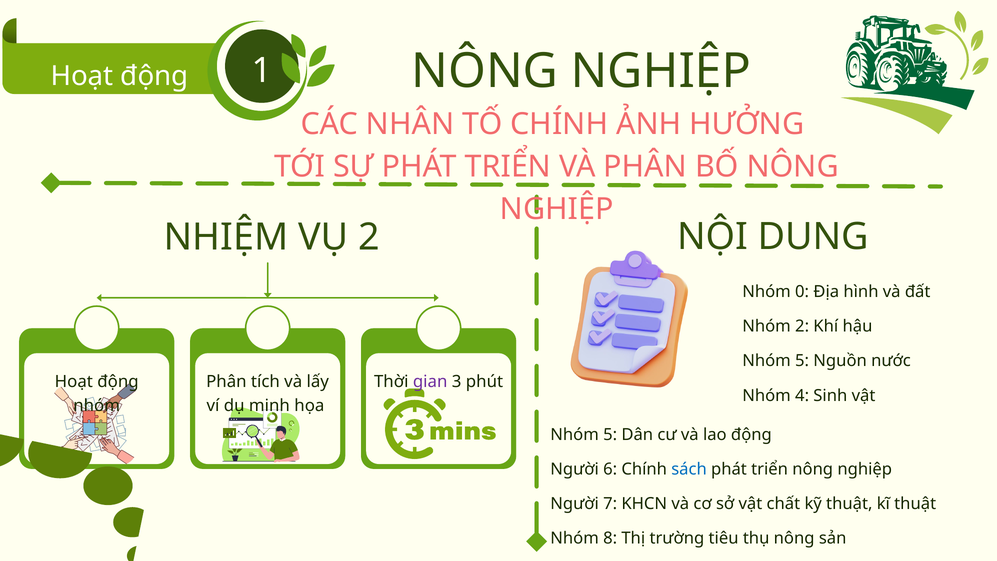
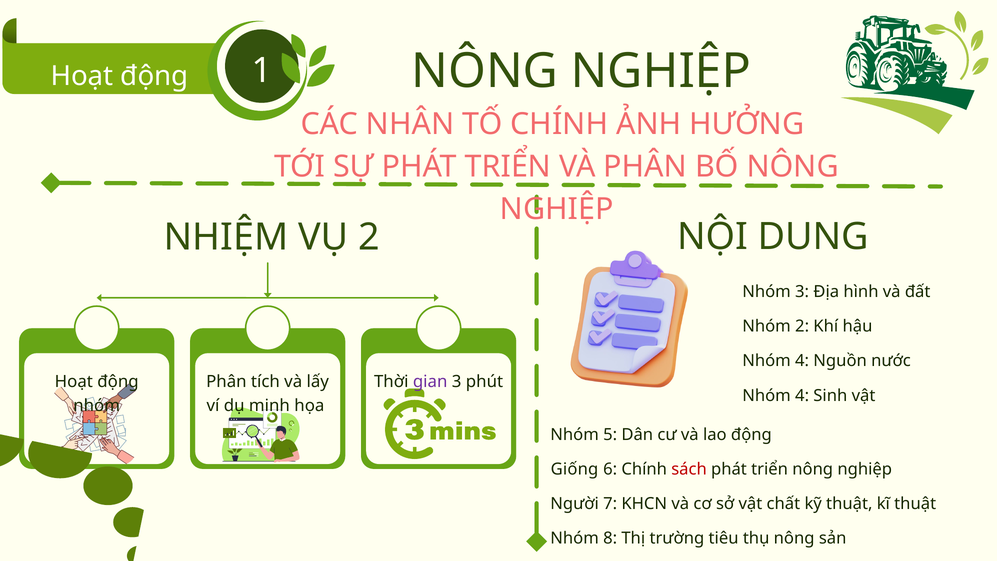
Nhóm 0: 0 -> 3 (802, 292)
5: 5 -> 4 (802, 361)
Người: Người -> Giống (575, 469)
sách colour: blue -> red (689, 469)
